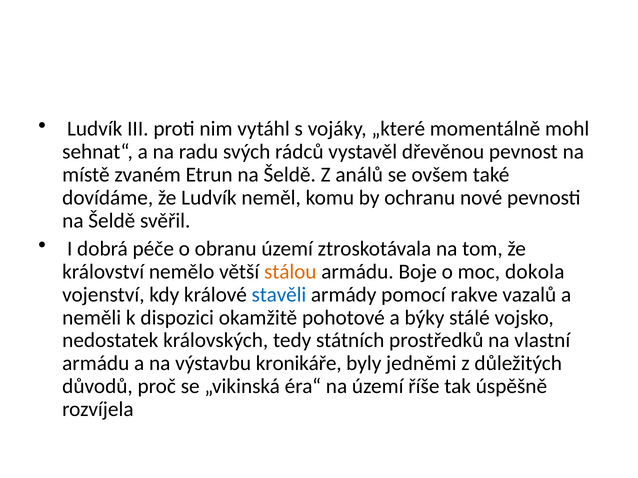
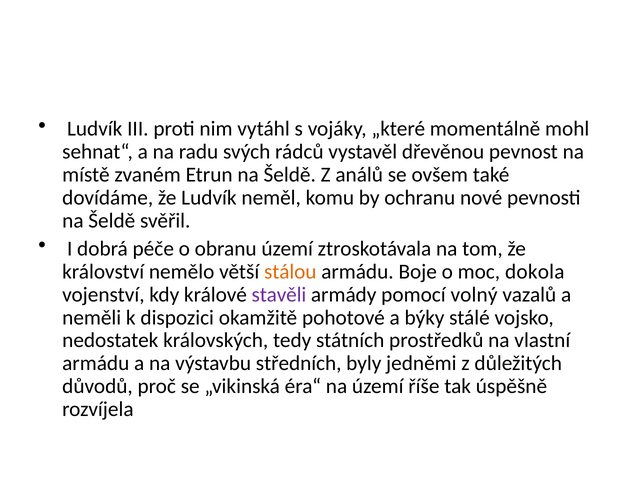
stavěli colour: blue -> purple (279, 295)
rakve: rakve -> volný (474, 295)
kronikáře: kronikáře -> středních (299, 364)
